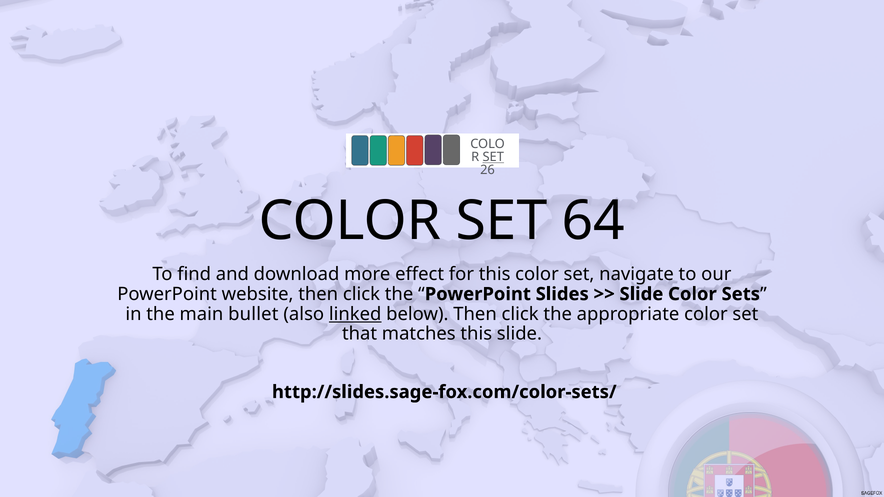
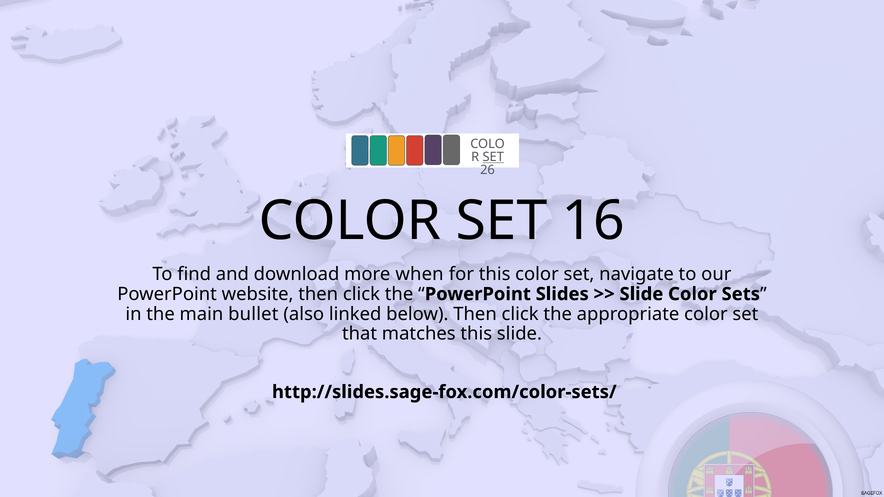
64: 64 -> 16 (593, 221)
effect: effect -> when (420, 274)
linked underline: present -> none (355, 314)
